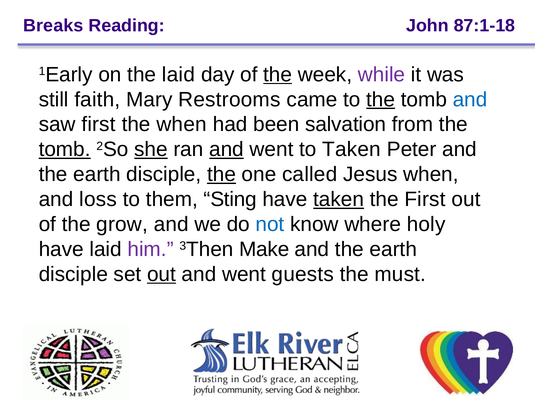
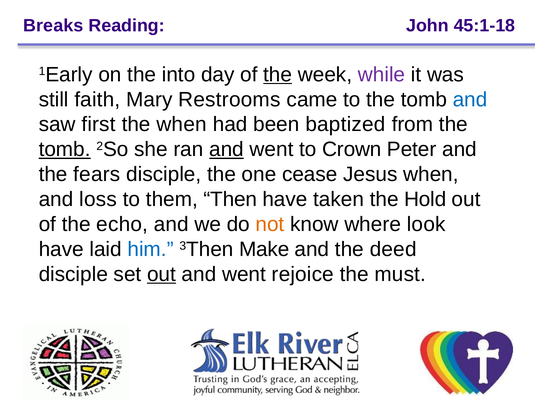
87:1-18: 87:1-18 -> 45:1-18 (484, 26)
the laid: laid -> into (179, 75)
the underline: present -> none (381, 100)
salvation: salvation -> baptized (345, 125)
she underline: present -> none (151, 150)
to Taken: Taken -> Crown (352, 150)
earth: earth -> fears (97, 174)
the underline: present -> none (221, 174)
called: called -> cease (310, 174)
Sting: Sting -> Then (230, 199)
taken underline: present -> none (339, 199)
the First: First -> Hold (425, 199)
grow: grow -> echo (122, 224)
not colour: blue -> orange (270, 224)
holy: holy -> look (426, 224)
him colour: purple -> blue (151, 249)
earth: earth -> deed (393, 249)
guests: guests -> rejoice (303, 274)
